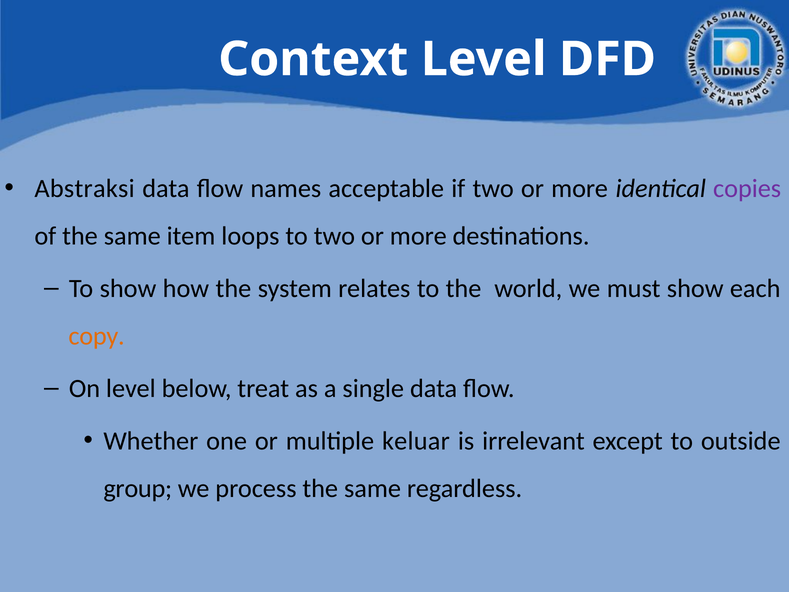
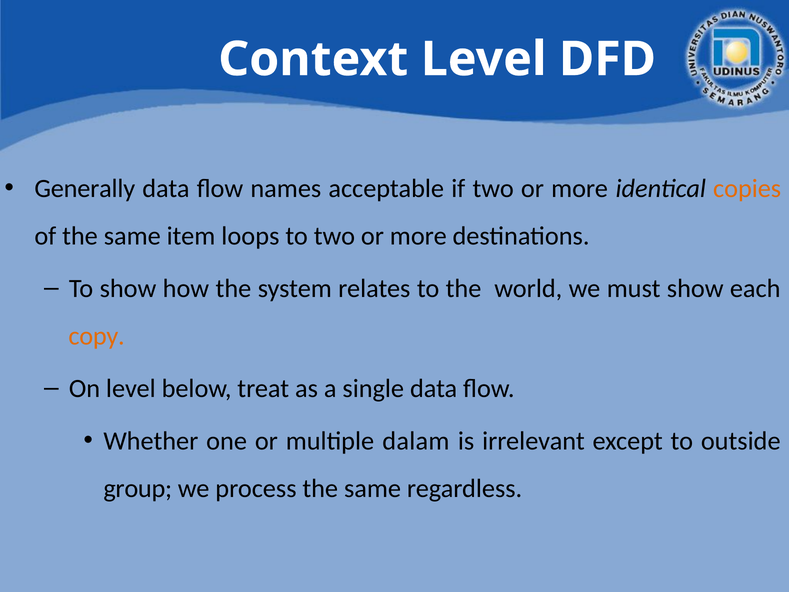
Abstraksi: Abstraksi -> Generally (85, 189)
copies colour: purple -> orange (747, 189)
keluar: keluar -> dalam (416, 441)
